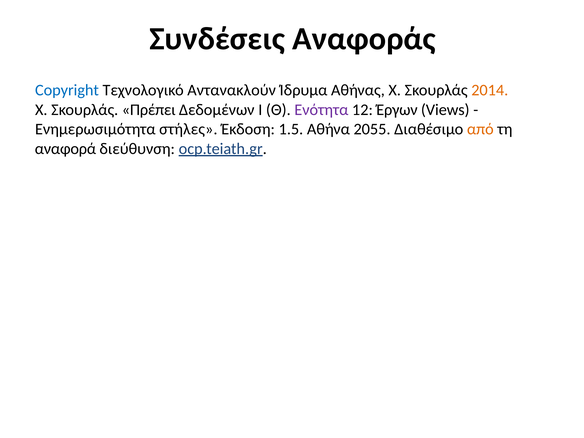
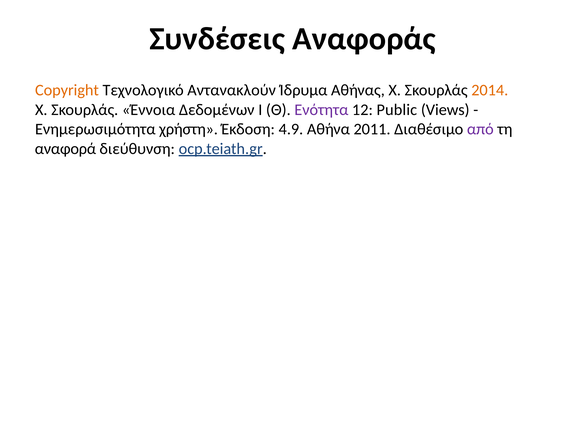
Copyright colour: blue -> orange (67, 90)
Πρέπει: Πρέπει -> Έννοια (149, 110)
Έργων: Έργων -> Public (397, 110)
στήλες: στήλες -> χρήστη (189, 129)
1.5: 1.5 -> 4.9 (291, 129)
2055: 2055 -> 2011 (372, 129)
από colour: orange -> purple (480, 129)
